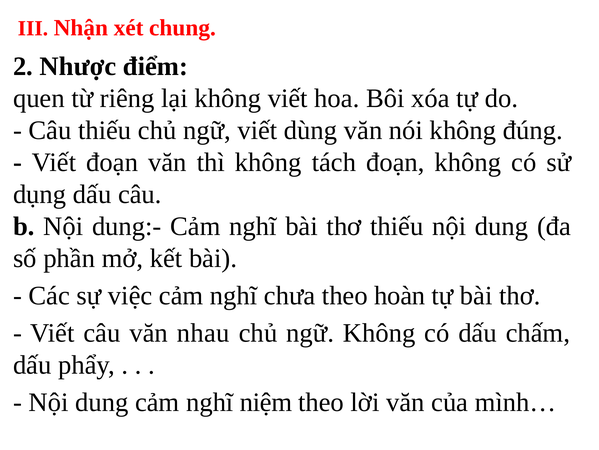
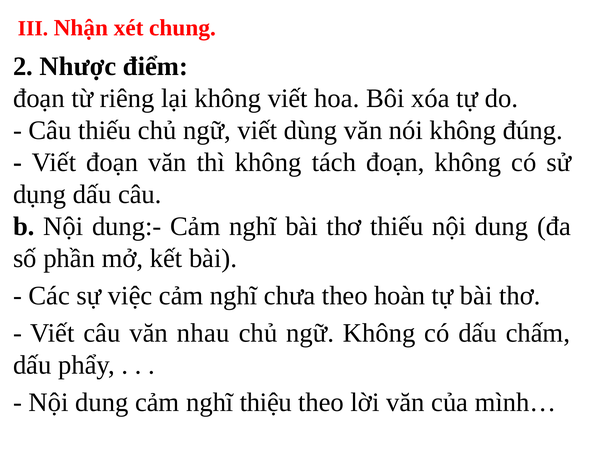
quen: quen -> đoạn (39, 98)
niệm: niệm -> thiệu (266, 402)
